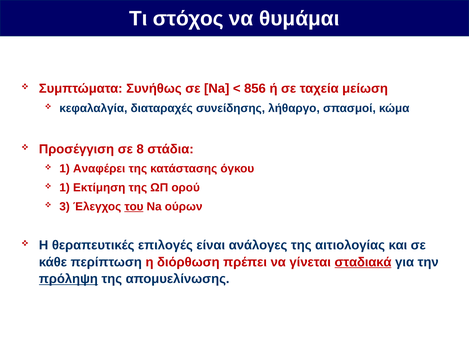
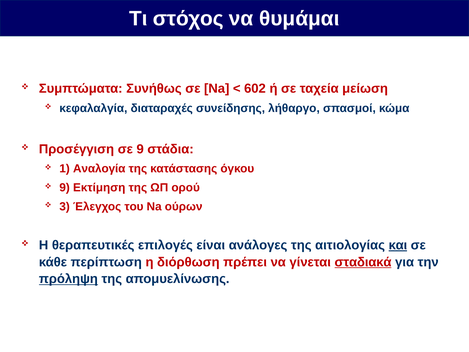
856: 856 -> 602 (255, 88)
σε 8: 8 -> 9 (140, 149)
Αναφέρει: Αναφέρει -> Αναλογία (99, 169)
1: 1 -> 9 (65, 188)
του underline: present -> none (134, 206)
και underline: none -> present (398, 245)
